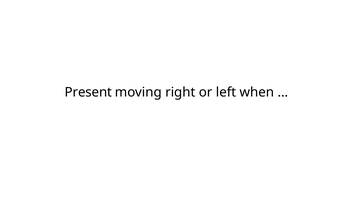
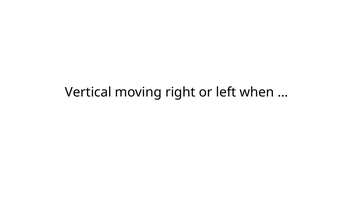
Present: Present -> Vertical (88, 92)
